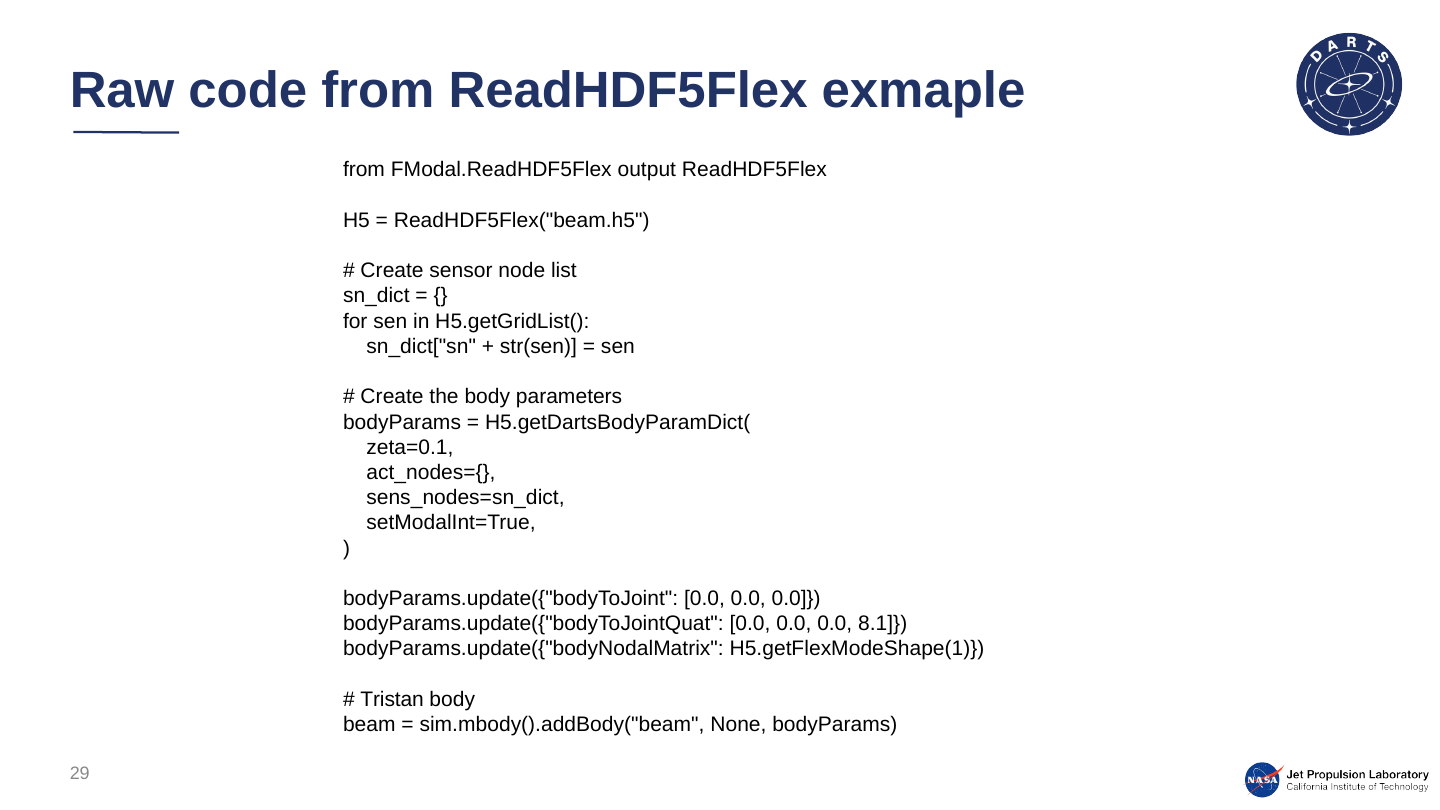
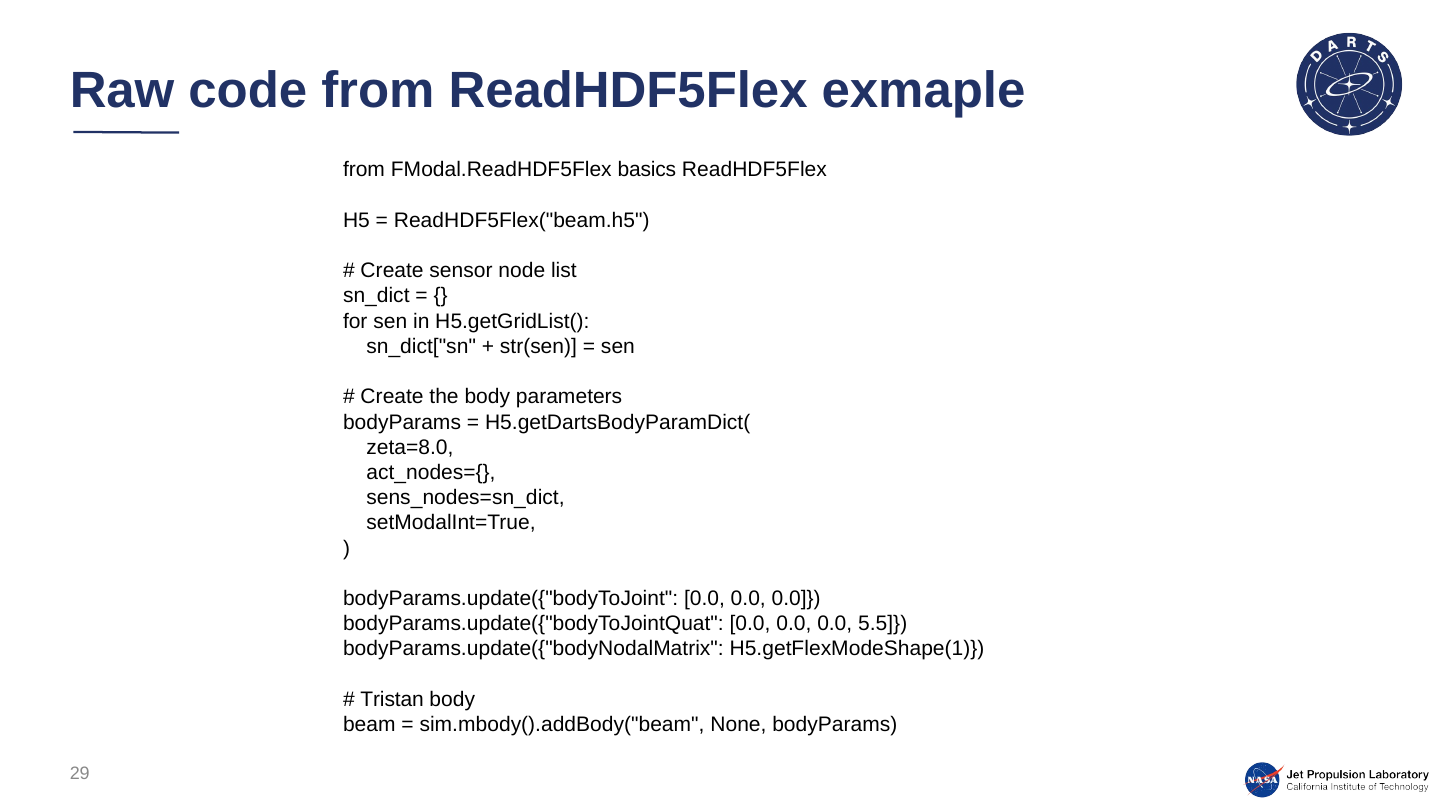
output: output -> basics (647, 170)
zeta=0.1: zeta=0.1 -> zeta=8.0 (410, 447)
8.1: 8.1 -> 5.5 (883, 624)
